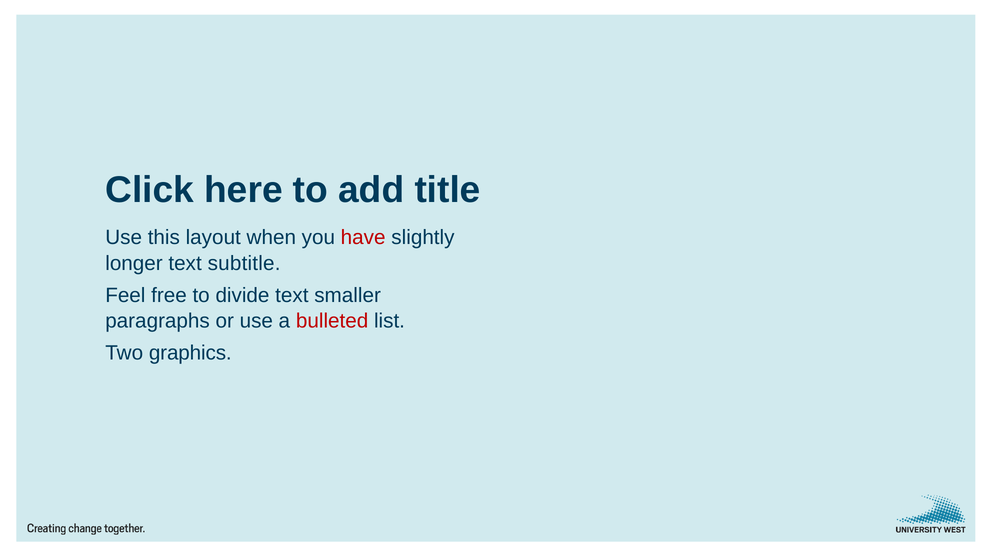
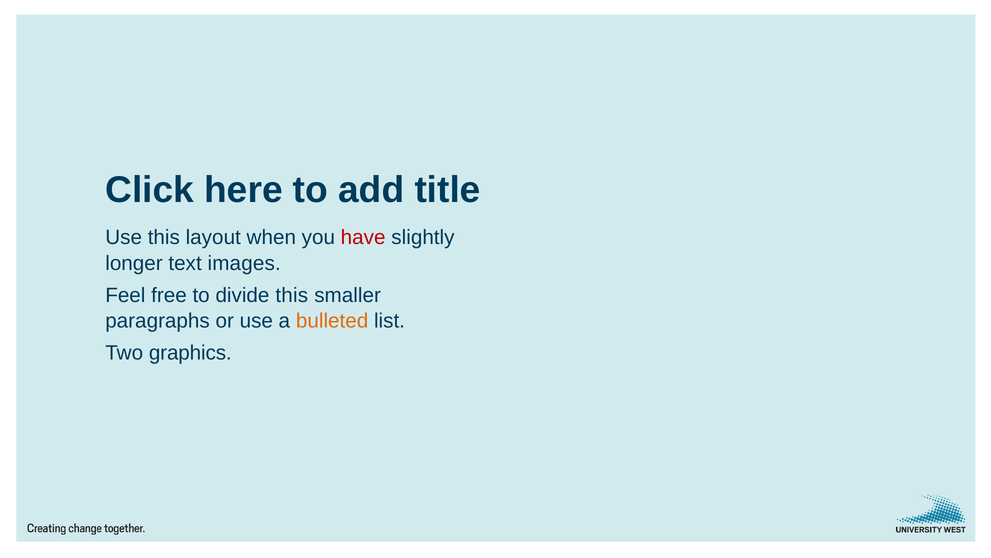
subtitle: subtitle -> images (244, 263)
divide text: text -> this (292, 295)
bulleted colour: red -> orange (332, 321)
